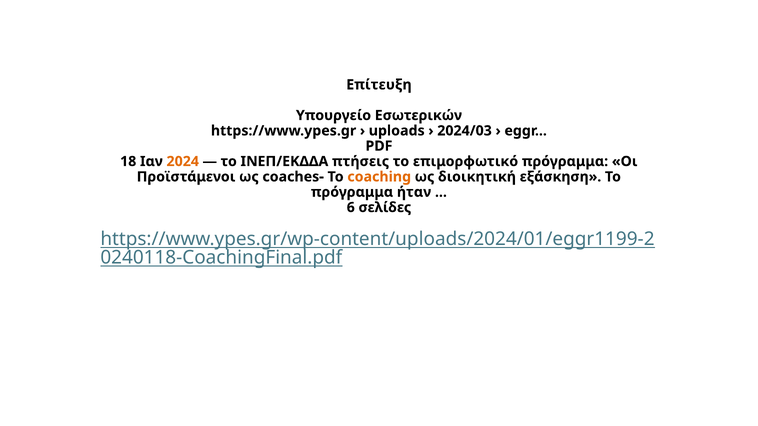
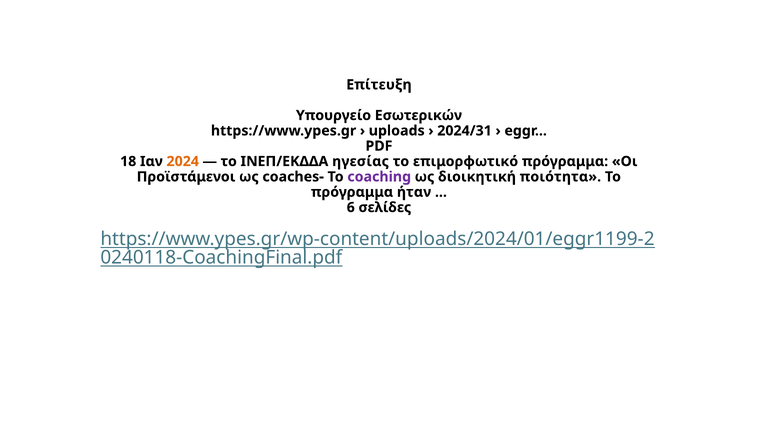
2024/03: 2024/03 -> 2024/31 (465, 131)
πτήσεις: πτήσεις -> ηγεσίας (361, 162)
coaching colour: orange -> purple (379, 177)
εξάσκηση: εξάσκηση -> ποιότητα (560, 177)
